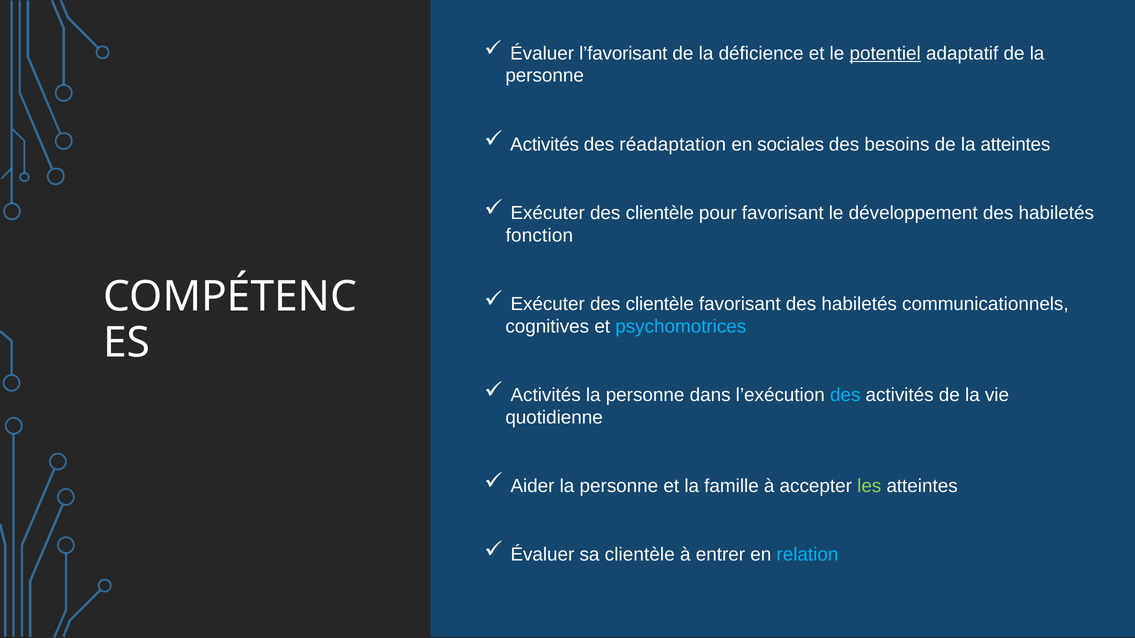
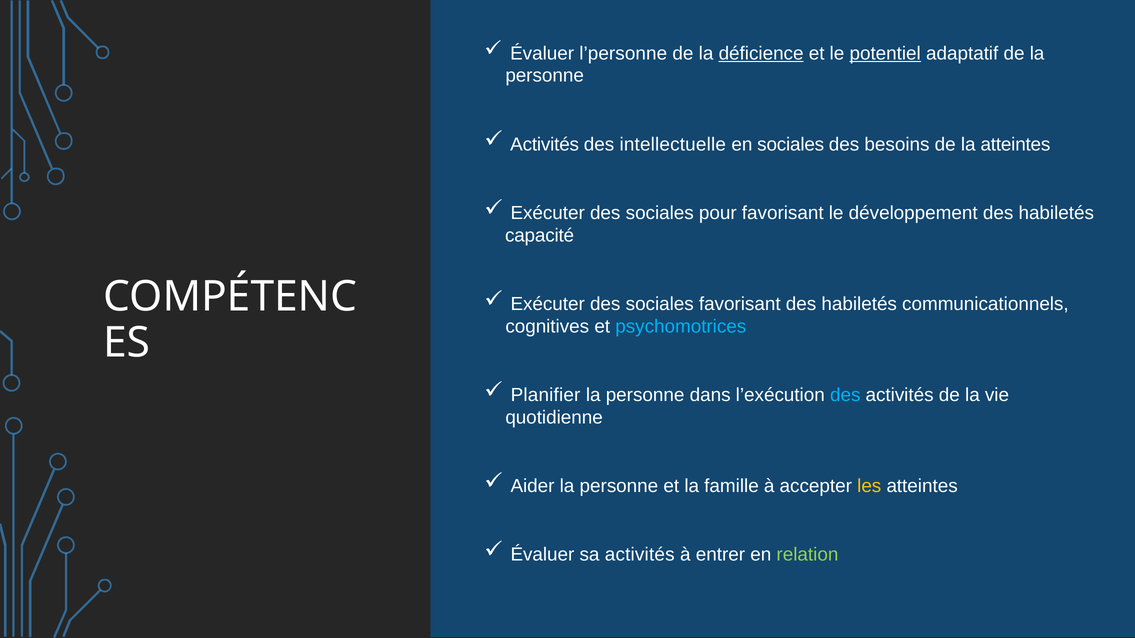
l’favorisant: l’favorisant -> l’personne (623, 53)
déficience underline: none -> present (761, 53)
réadaptation: réadaptation -> intellectuelle (673, 144)
clientèle: clientèle -> sociales (660, 213)
fonction: fonction -> capacité (540, 235)
clientèle: clientèle -> sociales (660, 304)
Activités: Activités -> Planifier (546, 395)
les colour: light green -> yellow (869, 486)
sa clientèle: clientèle -> activités (640, 555)
relation colour: light blue -> light green (807, 555)
